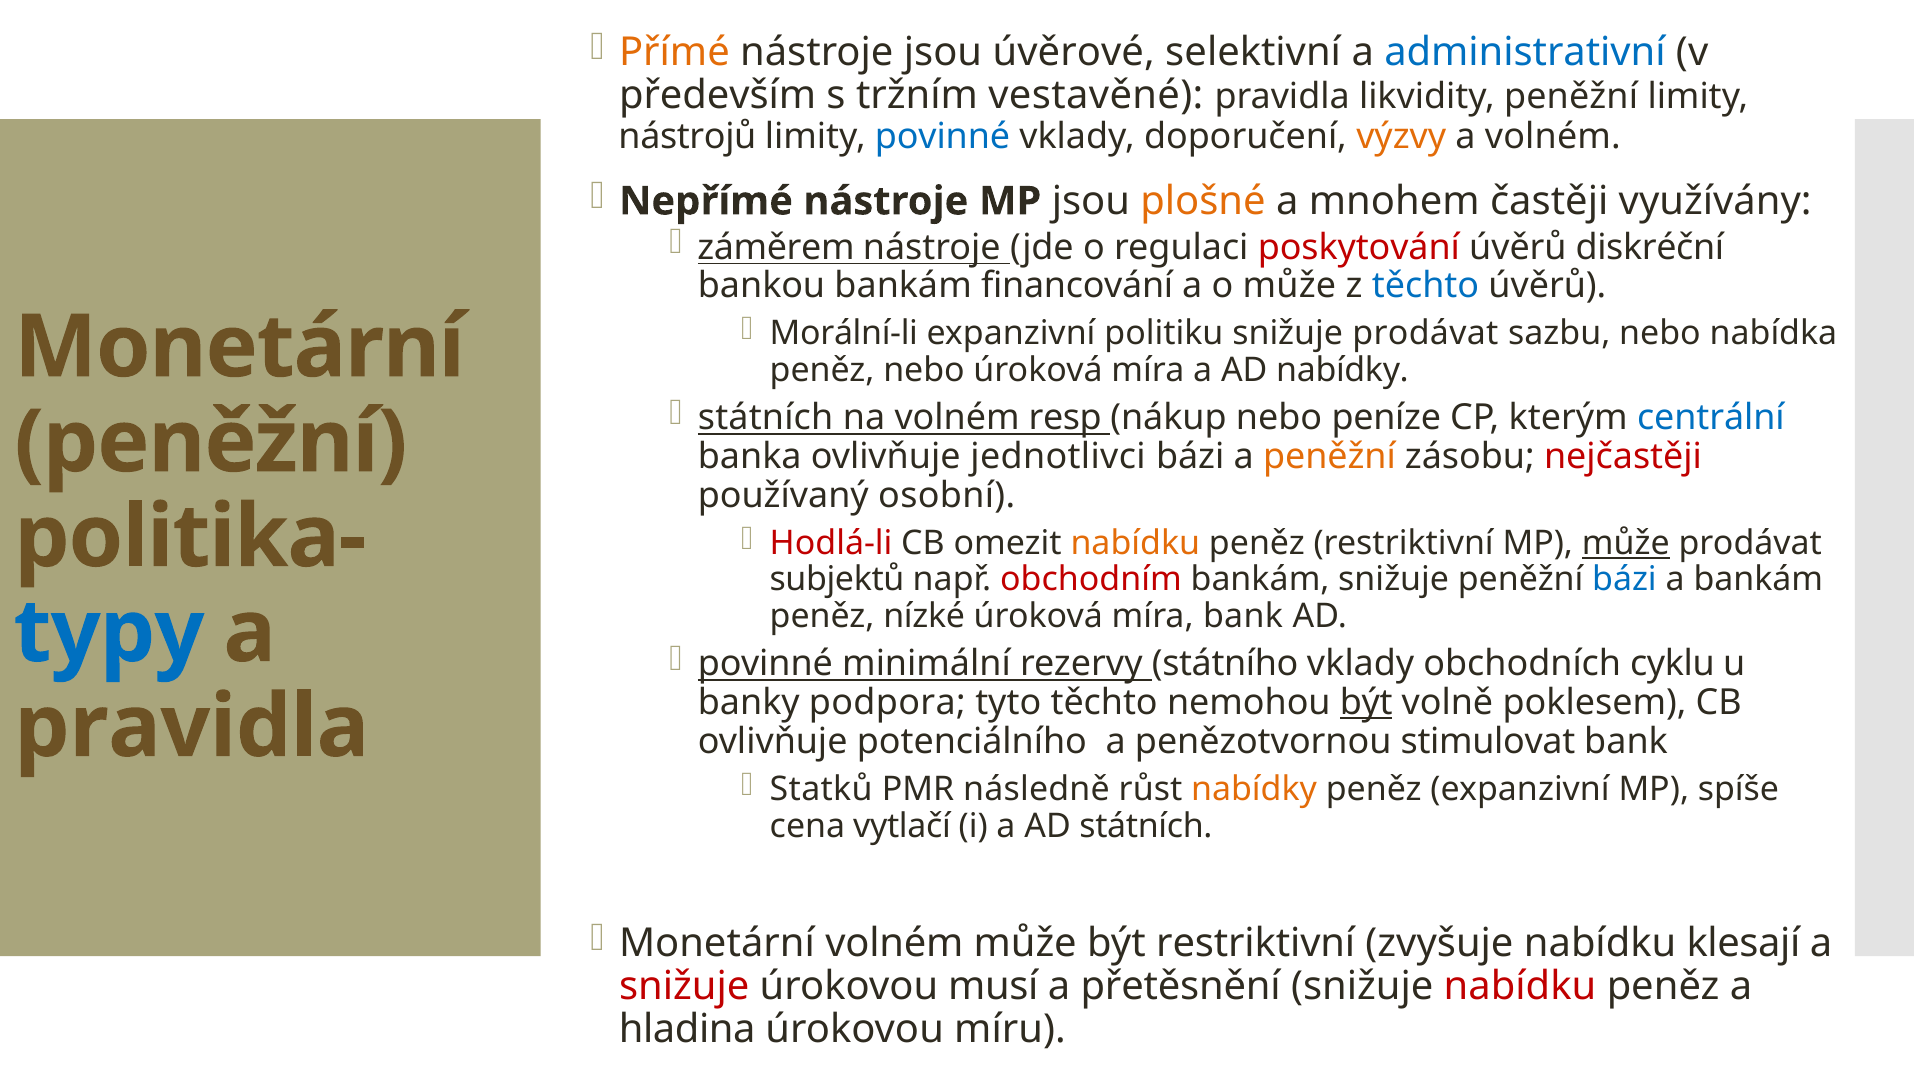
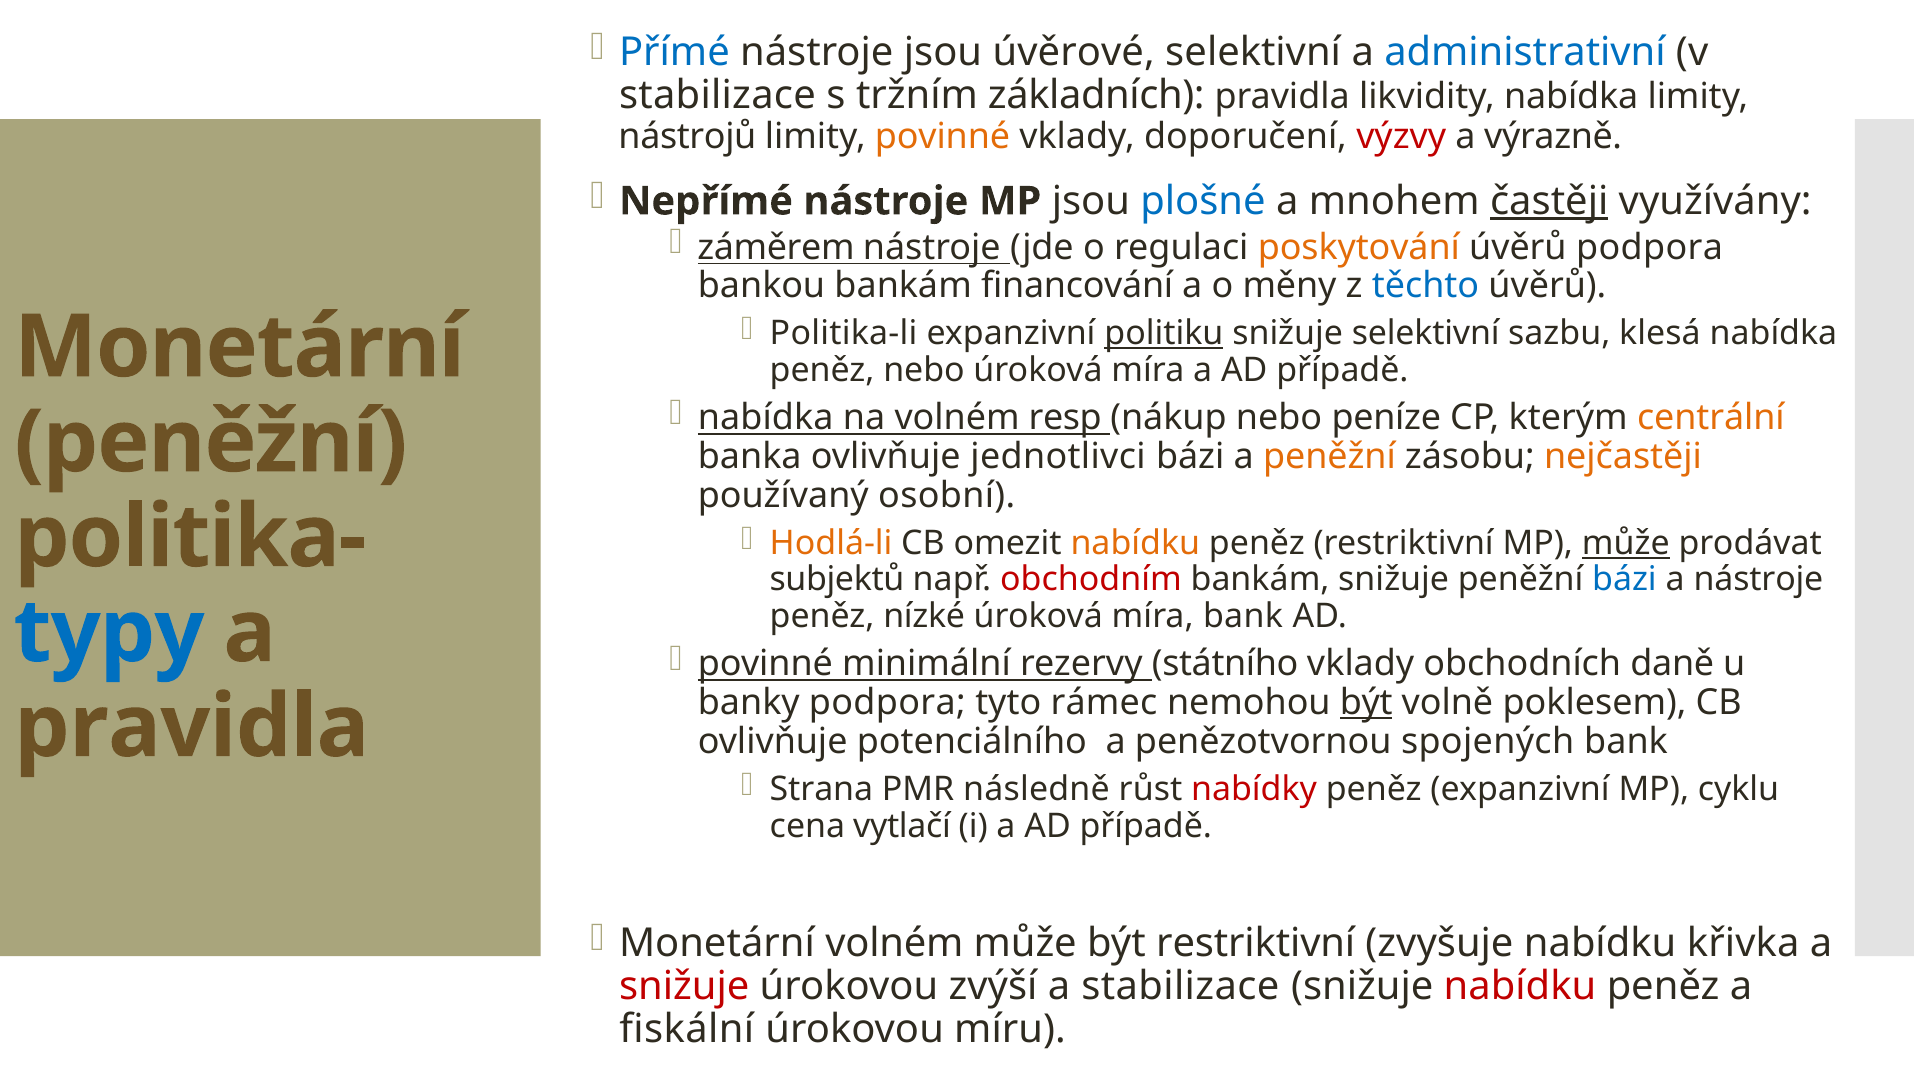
Přímé colour: orange -> blue (674, 52)
především: především -> stabilizace (717, 95)
vestavěné: vestavěné -> základních (1096, 95)
likvidity peněžní: peněžní -> nabídka (1571, 97)
povinné colour: blue -> orange (943, 136)
výzvy colour: orange -> red (1401, 136)
a volném: volném -> výrazně (1553, 136)
plošné colour: orange -> blue (1203, 201)
častěji underline: none -> present (1549, 201)
poskytování colour: red -> orange (1359, 247)
úvěrů diskréční: diskréční -> podpora (1650, 247)
o může: může -> měny (1290, 286)
Morální-li: Morální-li -> Politika-li (844, 333)
politiku underline: none -> present (1164, 333)
snižuje prodávat: prodávat -> selektivní (1426, 333)
sazbu nebo: nebo -> klesá (1660, 333)
míra a AD nabídky: nabídky -> případě (1342, 370)
státních: státních -> nabídka (766, 418)
centrální colour: blue -> orange (1711, 418)
nejčastěji colour: red -> orange (1623, 457)
Hodlá-li colour: red -> orange (831, 543)
a bankám: bankám -> nástroje (1758, 580)
cyklu: cyklu -> daně (1672, 664)
tyto těchto: těchto -> rámec (1104, 703)
stimulovat: stimulovat -> spojených (1488, 741)
Statků: Statků -> Strana (821, 789)
nabídky colour: orange -> red (1254, 789)
spíše: spíše -> cyklu (1739, 789)
i a AD státních: státních -> případě (1146, 826)
klesají: klesají -> křivka (1743, 943)
musí: musí -> zvýší (993, 986)
a přetěsnění: přetěsnění -> stabilizace (1180, 986)
hladina: hladina -> fiskální (687, 1029)
